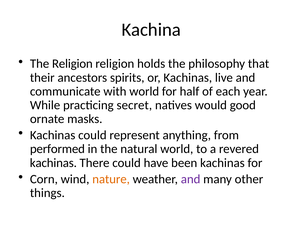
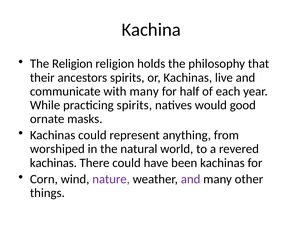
with world: world -> many (144, 91)
practicing secret: secret -> spirits (134, 105)
performed: performed -> worshiped (57, 149)
nature colour: orange -> purple (111, 179)
